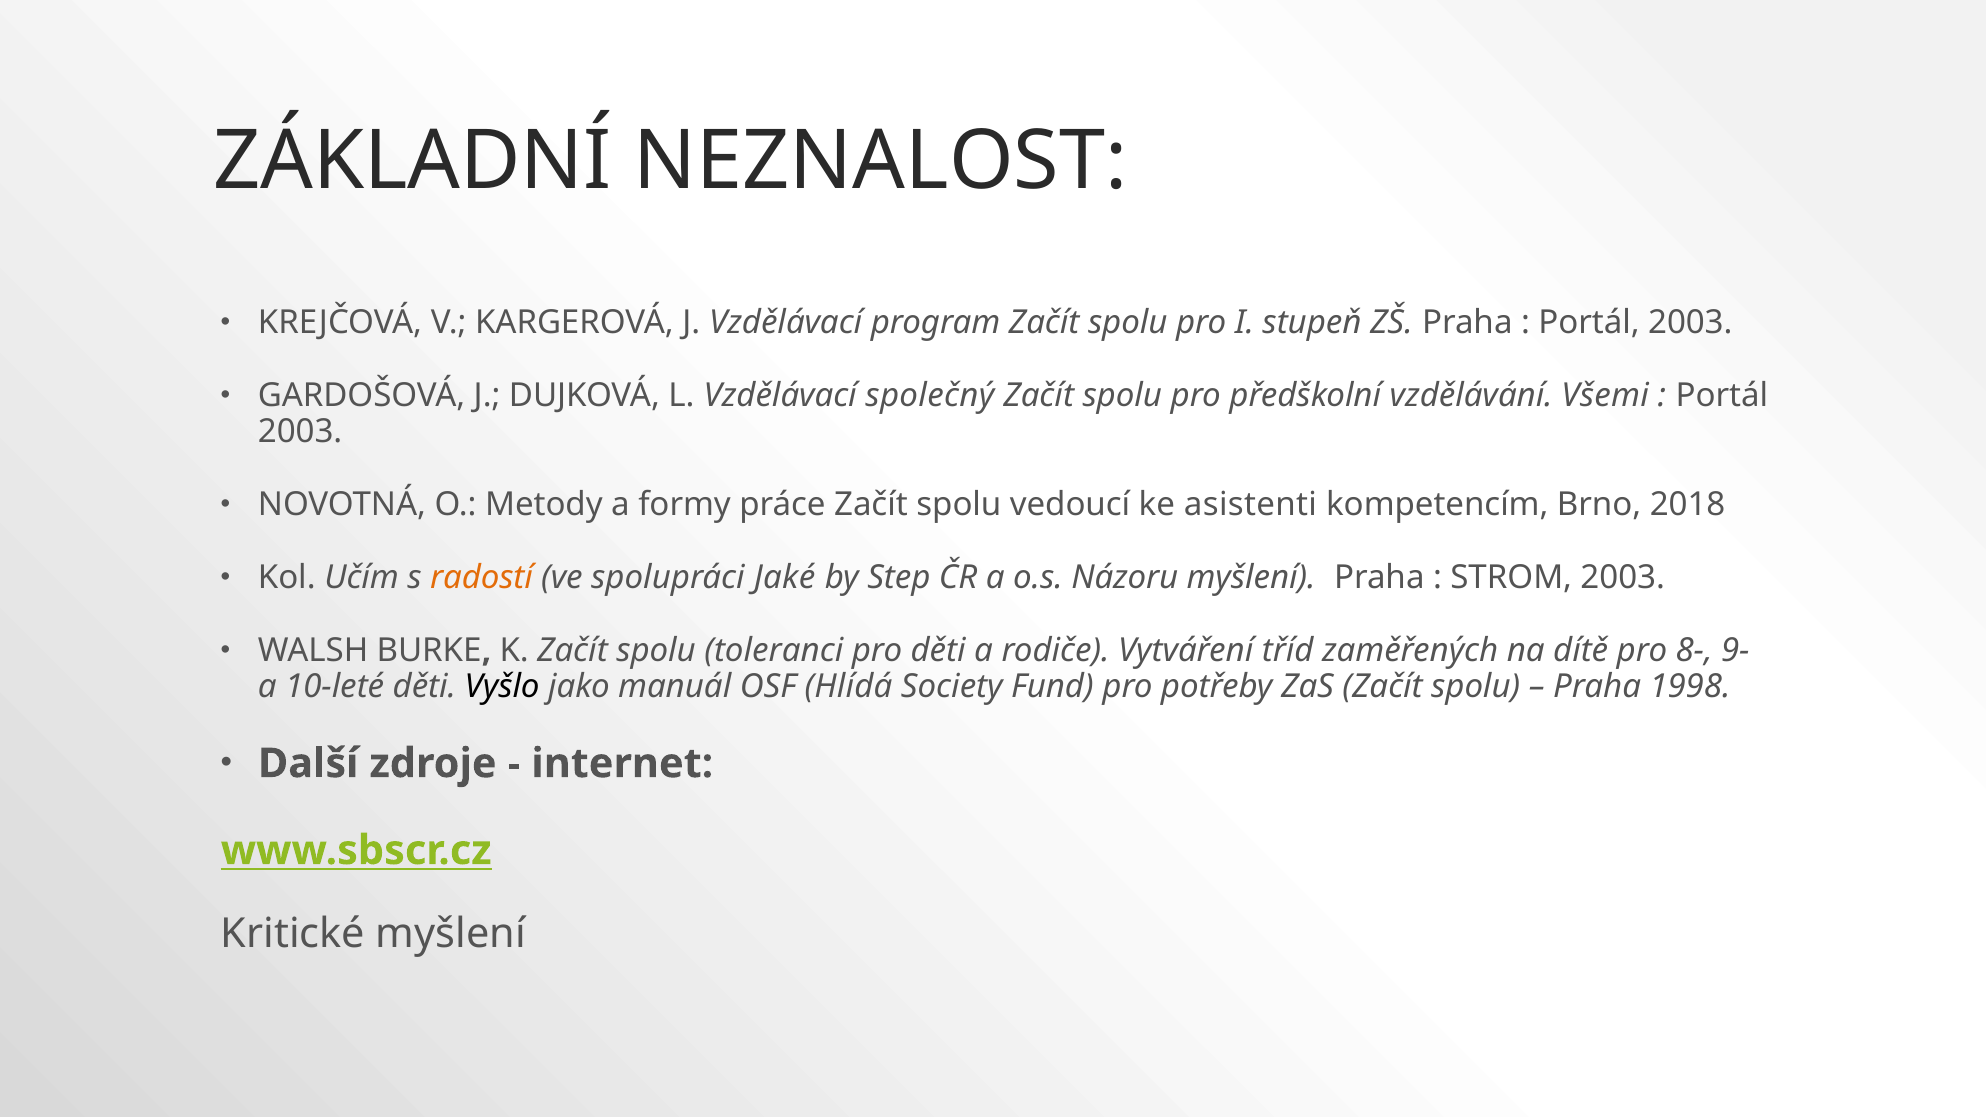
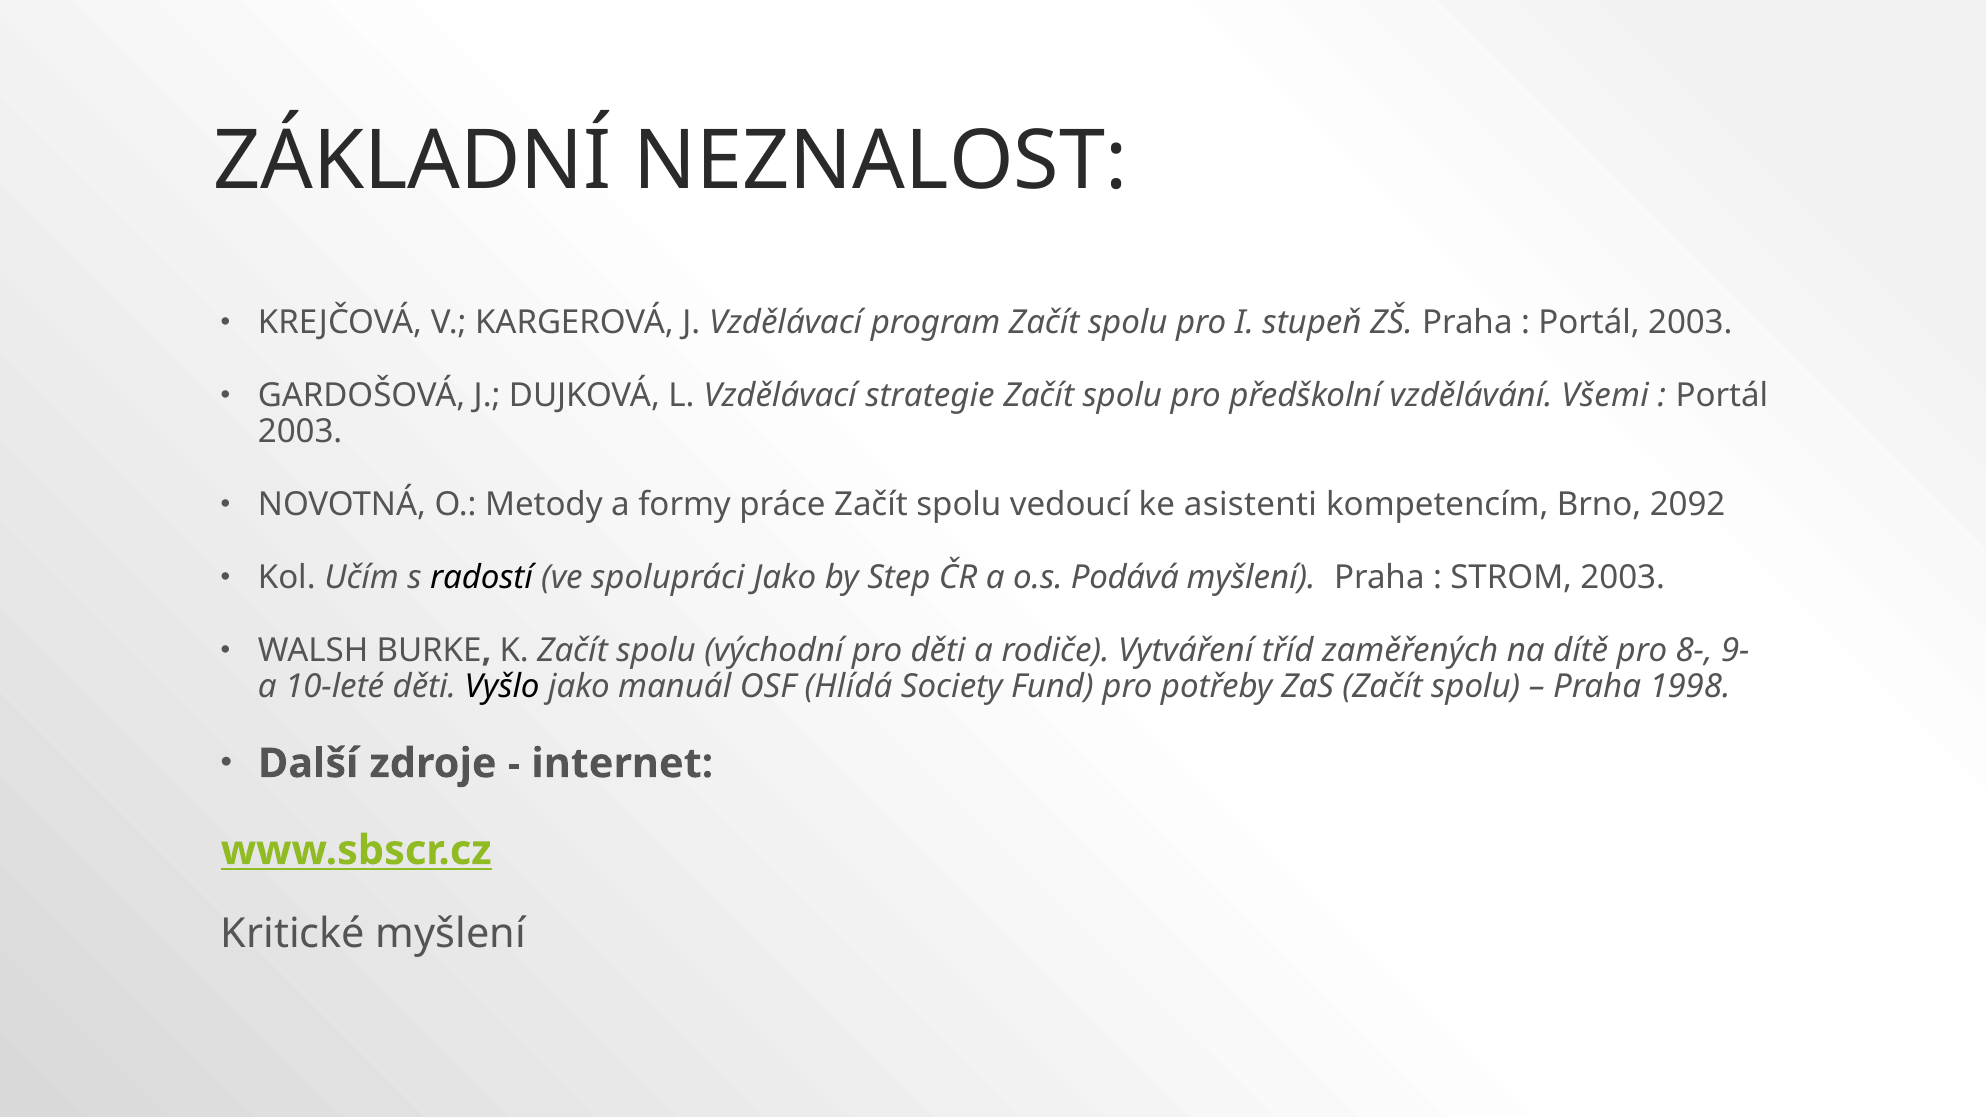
společný: společný -> strategie (930, 396)
2018: 2018 -> 2092 (1688, 505)
radostí colour: orange -> black (481, 578)
spolupráci Jaké: Jaké -> Jako (785, 578)
Názoru: Názoru -> Podává (1125, 578)
toleranci: toleranci -> východní (774, 651)
